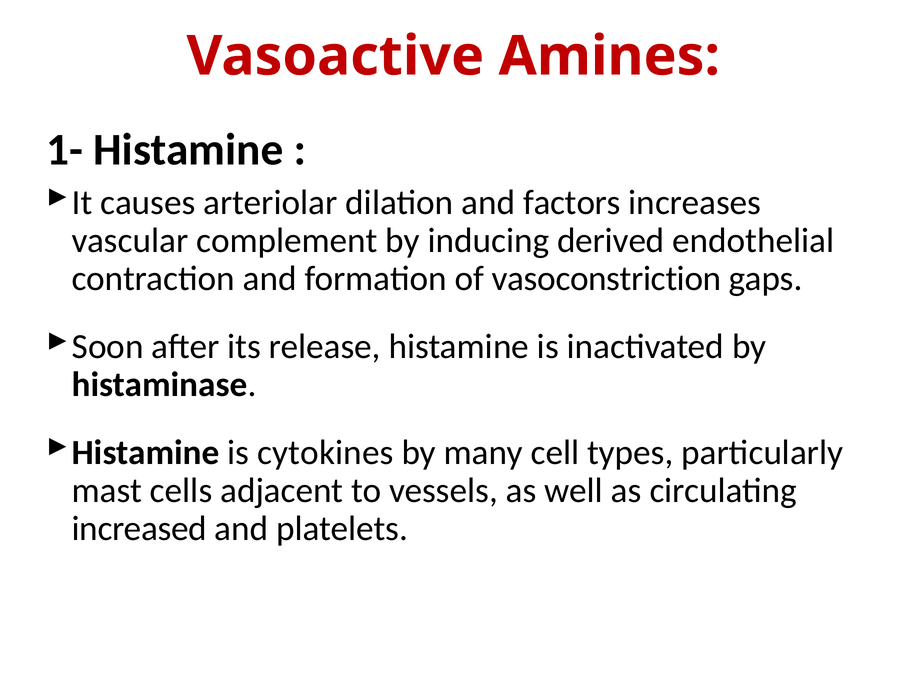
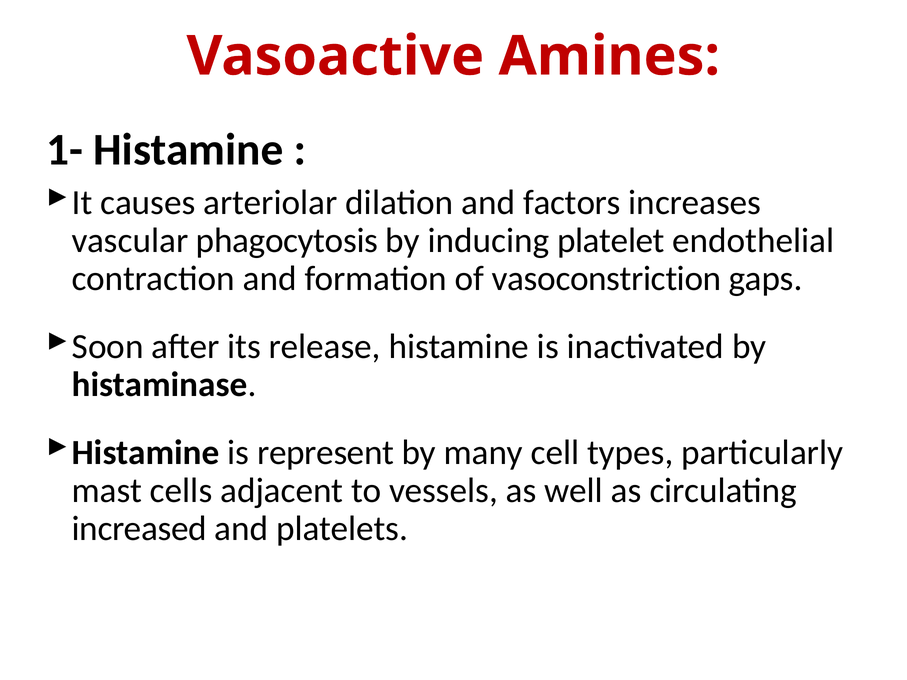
complement: complement -> phagocytosis (287, 241)
derived: derived -> platelet (611, 241)
cytokines: cytokines -> represent (326, 453)
